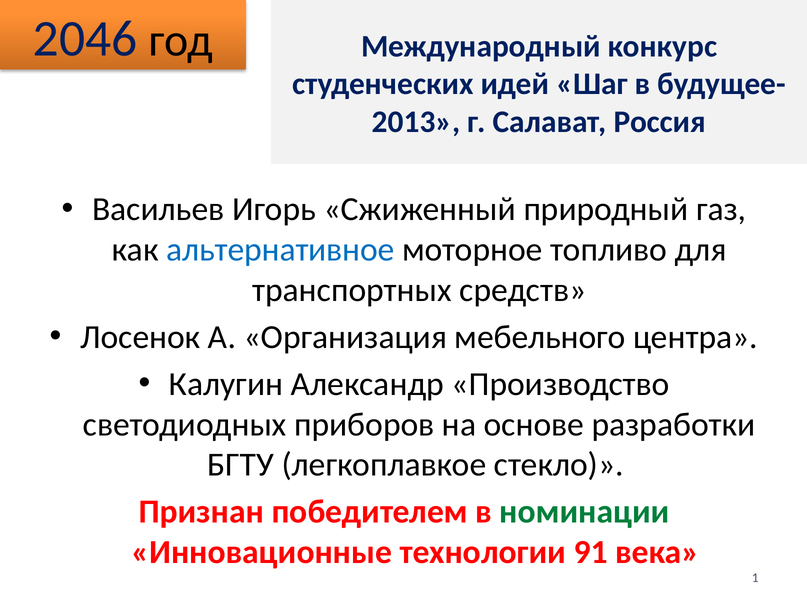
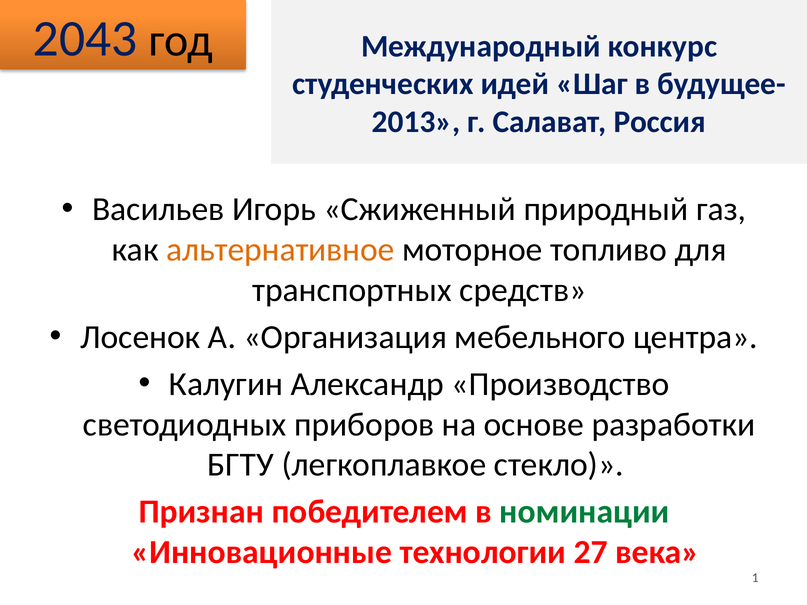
2046: 2046 -> 2043 (85, 39)
альтернативное colour: blue -> orange (280, 250)
91: 91 -> 27 (591, 552)
